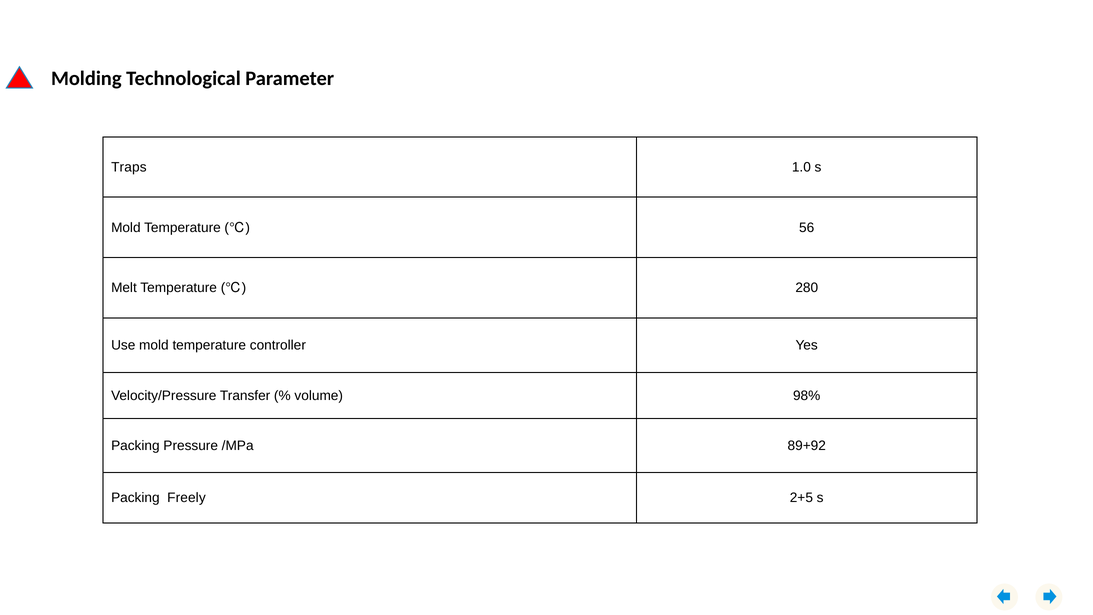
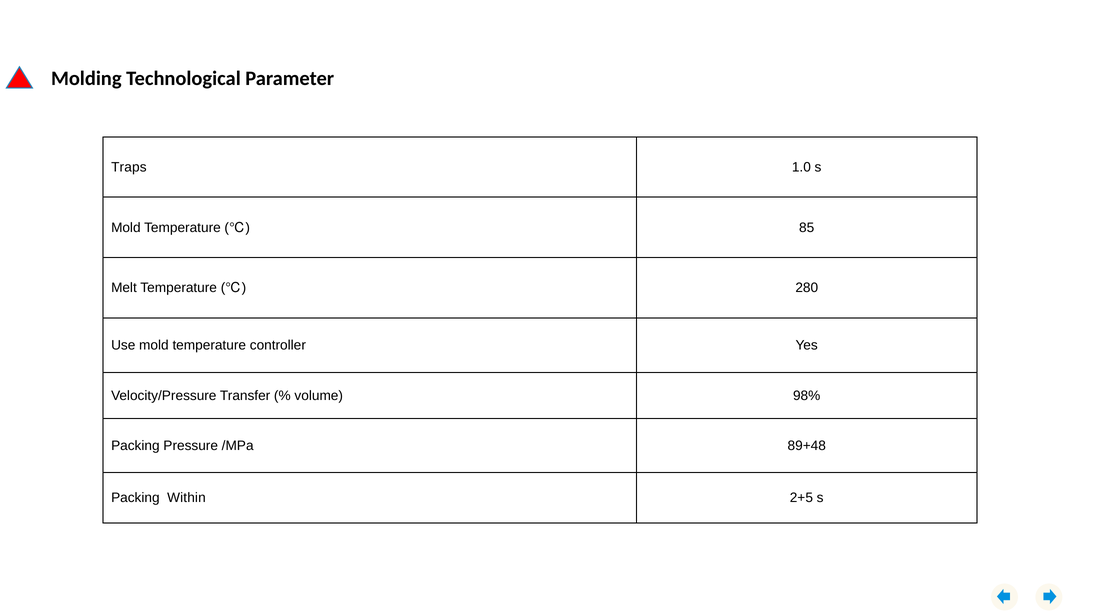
56: 56 -> 85 (807, 228)
89+92: 89+92 -> 89+48 (807, 446)
Freely: Freely -> Within (186, 498)
